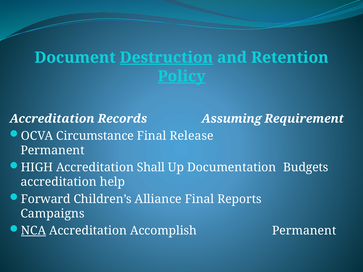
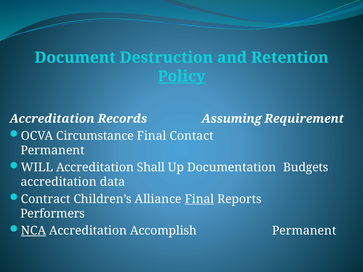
Destruction underline: present -> none (166, 58)
Release: Release -> Contact (192, 136)
HIGH: HIGH -> WILL (37, 168)
help: help -> data (112, 182)
Forward: Forward -> Contract (46, 199)
Final underline: none -> present (200, 199)
Campaigns: Campaigns -> Performers (53, 214)
